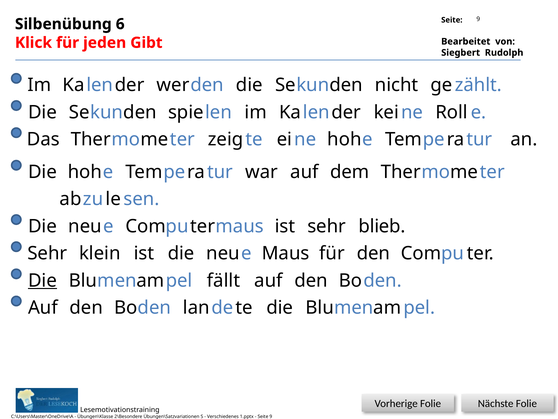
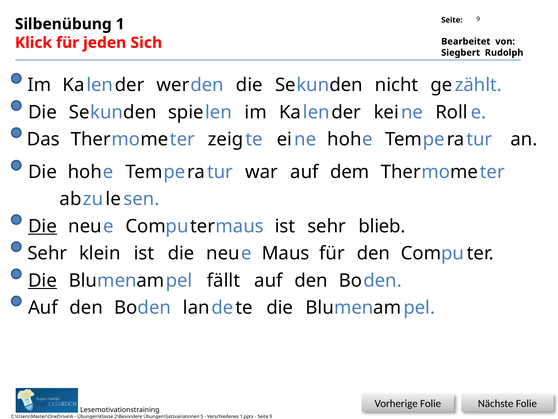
6: 6 -> 1 (120, 24)
Gibt: Gibt -> Sich (146, 43)
Die underline: none -> present (42, 226)
